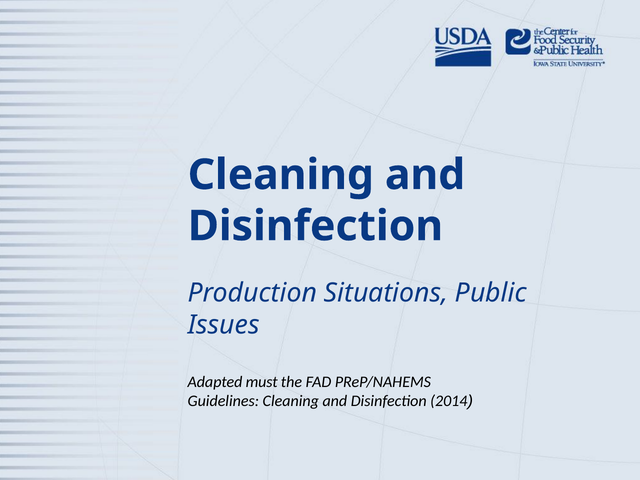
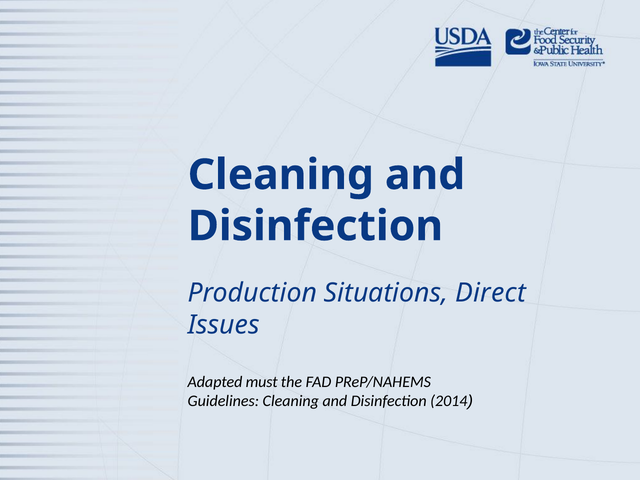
Public: Public -> Direct (491, 293)
